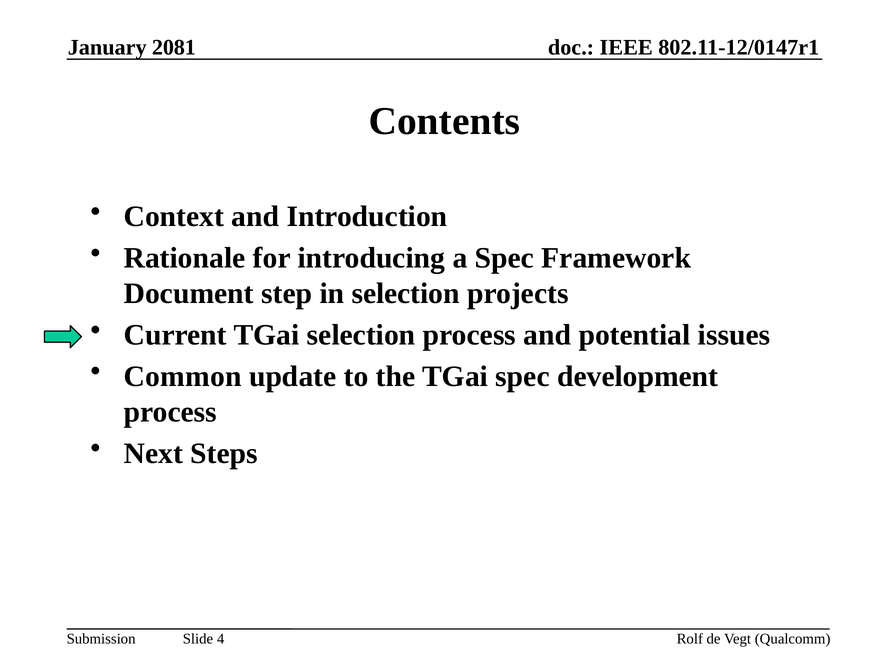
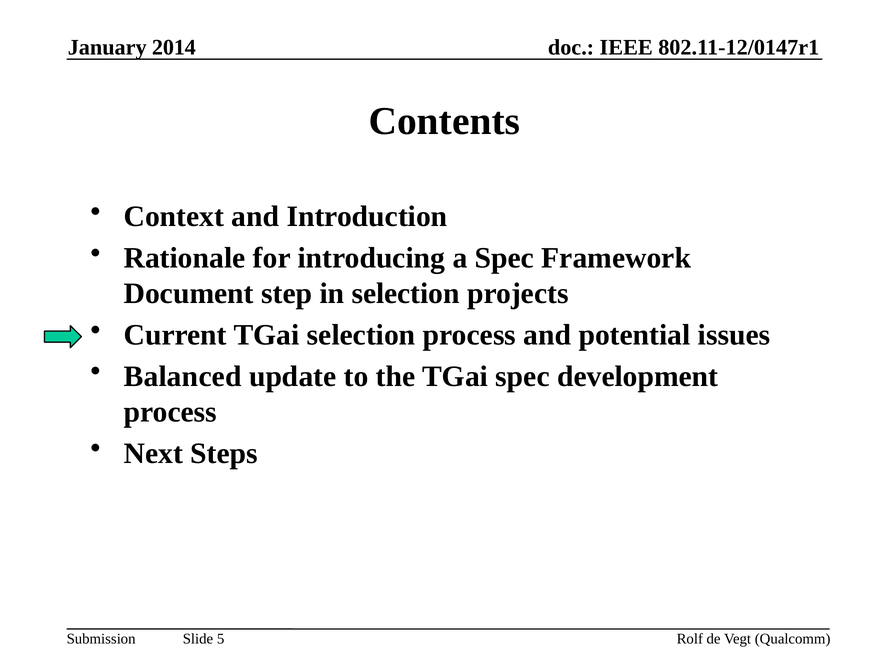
2081: 2081 -> 2014 (174, 47)
Common: Common -> Balanced (183, 377)
4: 4 -> 5 (221, 640)
